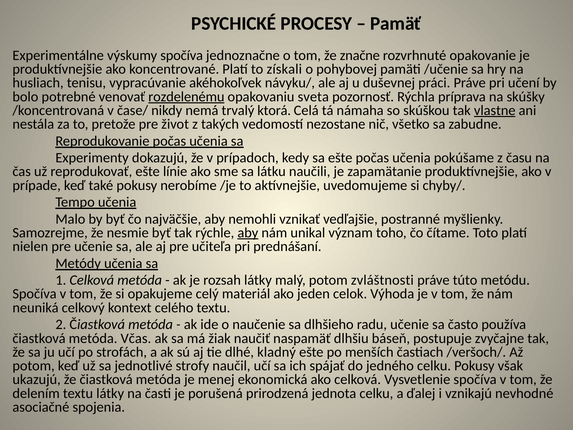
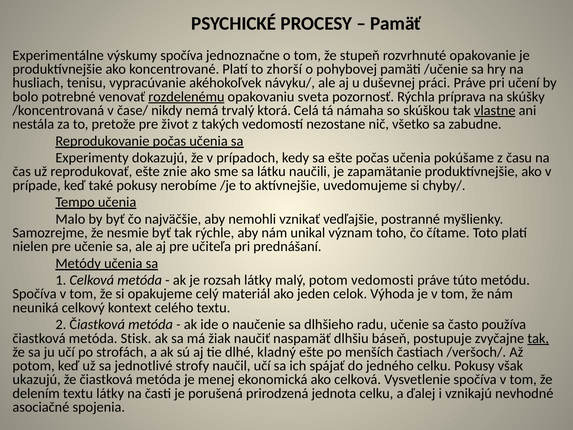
značne: značne -> stupeň (360, 55)
získali: získali -> zhorší (284, 69)
línie: línie -> znie (175, 171)
aby underline: present -> none (248, 233)
zvláštnosti: zvláštnosti -> vedomosti (382, 280)
Včas: Včas -> Stisk (136, 338)
tak underline: none -> present (538, 338)
